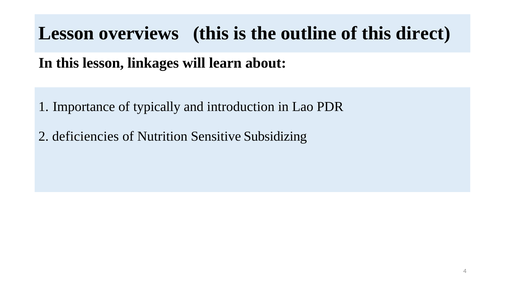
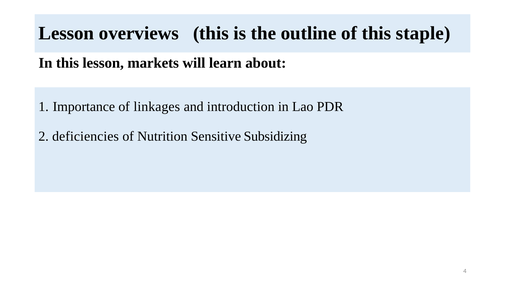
direct: direct -> staple (423, 33)
linkages: linkages -> markets (153, 63)
typically: typically -> linkages (157, 107)
